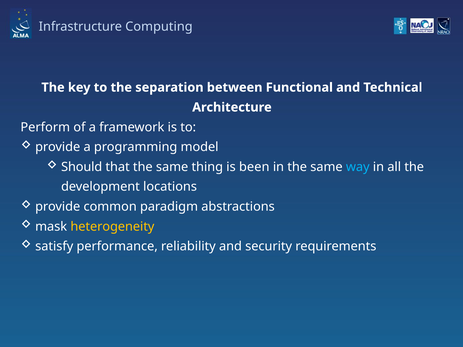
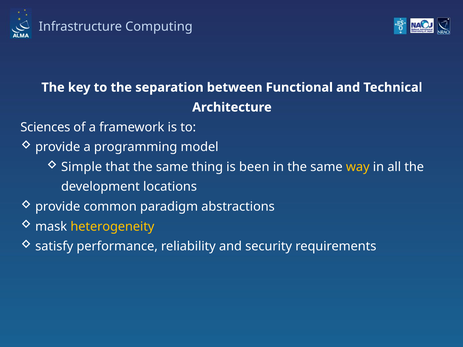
Perform: Perform -> Sciences (45, 127)
Should: Should -> Simple (82, 167)
way colour: light blue -> yellow (358, 167)
